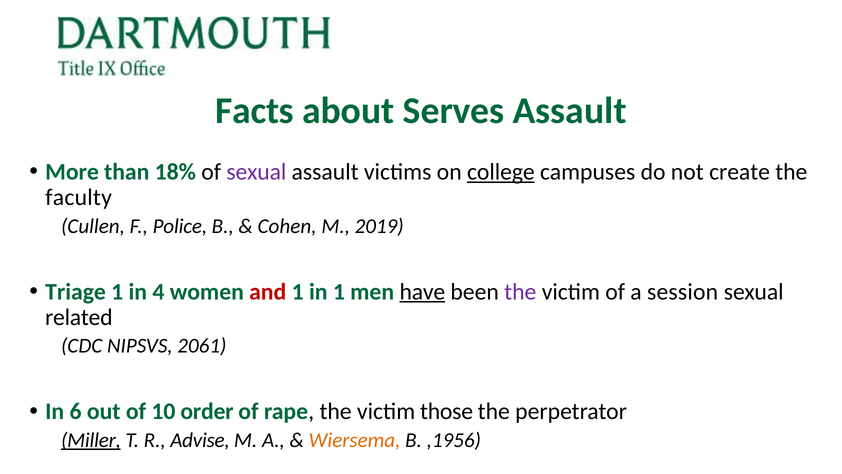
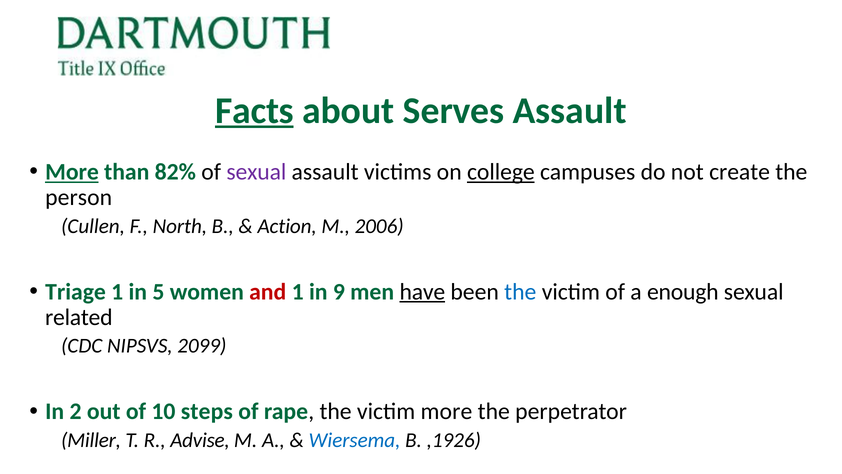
Facts underline: none -> present (254, 110)
More underline: none -> present (72, 172)
18%: 18% -> 82% (175, 172)
faculty: faculty -> person (79, 197)
Police: Police -> North (180, 226)
Cohen: Cohen -> Action (287, 226)
2019: 2019 -> 2006 (379, 226)
4: 4 -> 5 (158, 291)
in 1: 1 -> 9 (339, 291)
the colour: purple -> blue (520, 291)
session: session -> enough (683, 291)
2061: 2061 -> 2099 (202, 346)
6: 6 -> 2 (76, 411)
order: order -> steps (207, 411)
victim those: those -> more (446, 411)
Miller underline: present -> none (91, 440)
Wiersema colour: orange -> blue (355, 440)
,1956: ,1956 -> ,1926 (454, 440)
